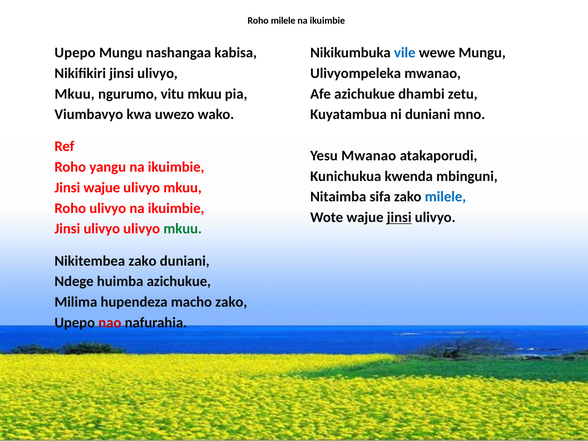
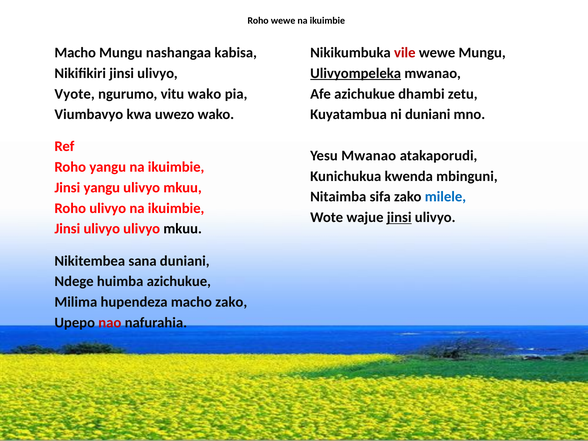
Roho milele: milele -> wewe (283, 21)
Upepo: Upepo -> Macho (75, 53)
vile colour: blue -> red (405, 53)
Ulivyompeleka underline: none -> present (356, 73)
Mkuu: Mkuu -> Vyote (75, 94)
vitu mkuu: mkuu -> wako (204, 94)
Jinsi wajue: wajue -> yangu (102, 188)
mkuu colour: green -> black (183, 229)
Nikitembea zako: zako -> sana (143, 261)
